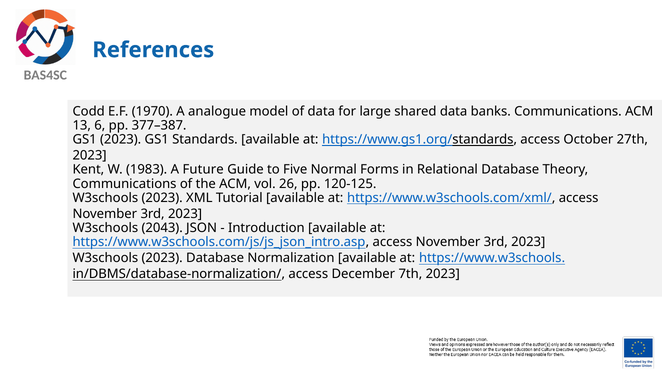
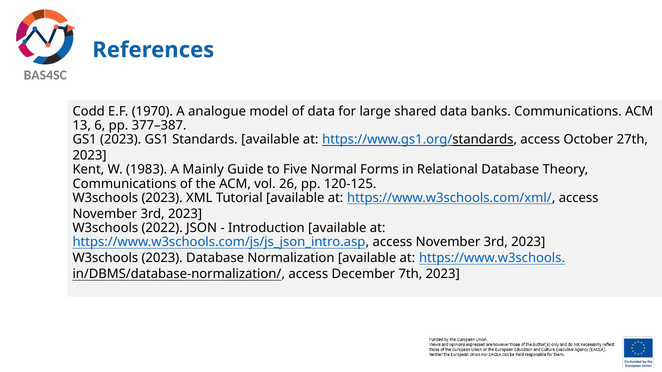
Future: Future -> Mainly (203, 170)
2043: 2043 -> 2022 (162, 228)
